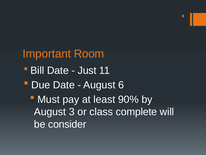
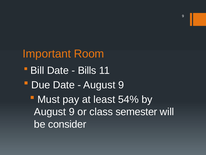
Just: Just -> Bills (87, 70)
6: 6 -> 9 (121, 85)
90%: 90% -> 54% (128, 99)
3: 3 -> 9 (72, 112)
complete: complete -> semester (136, 112)
